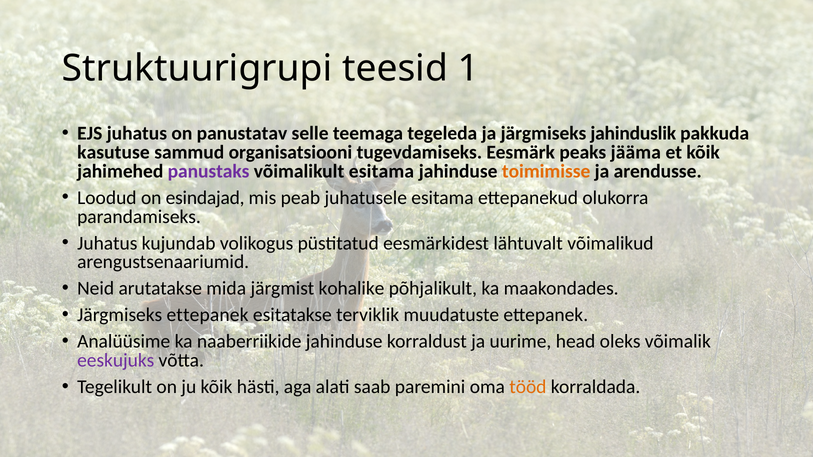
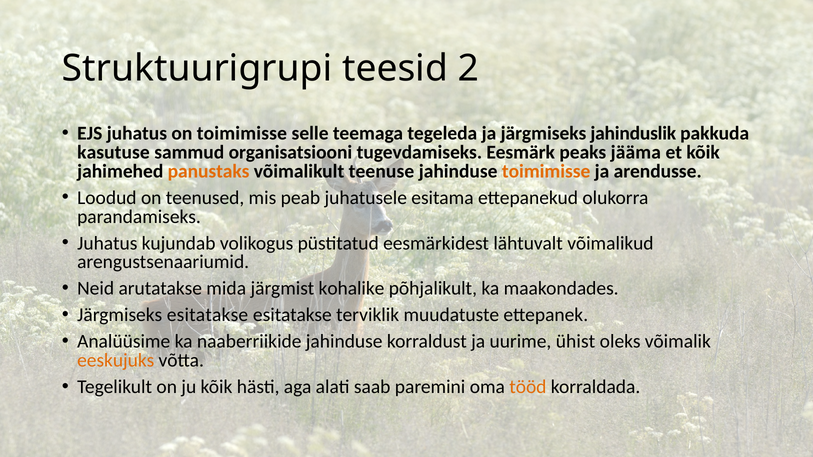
1: 1 -> 2 (468, 68)
on panustatav: panustatav -> toimimisse (242, 134)
panustaks colour: purple -> orange (209, 171)
võimalikult esitama: esitama -> teenuse (381, 171)
esindajad: esindajad -> teenused (205, 198)
Järgmiseks ettepanek: ettepanek -> esitatakse (207, 315)
head: head -> ühist (576, 342)
eeskujuks colour: purple -> orange (116, 361)
